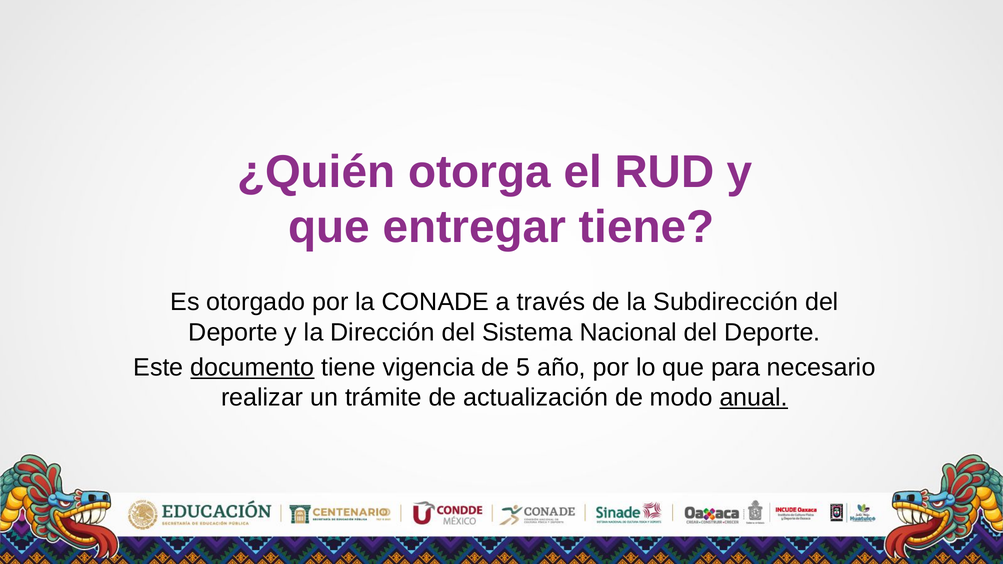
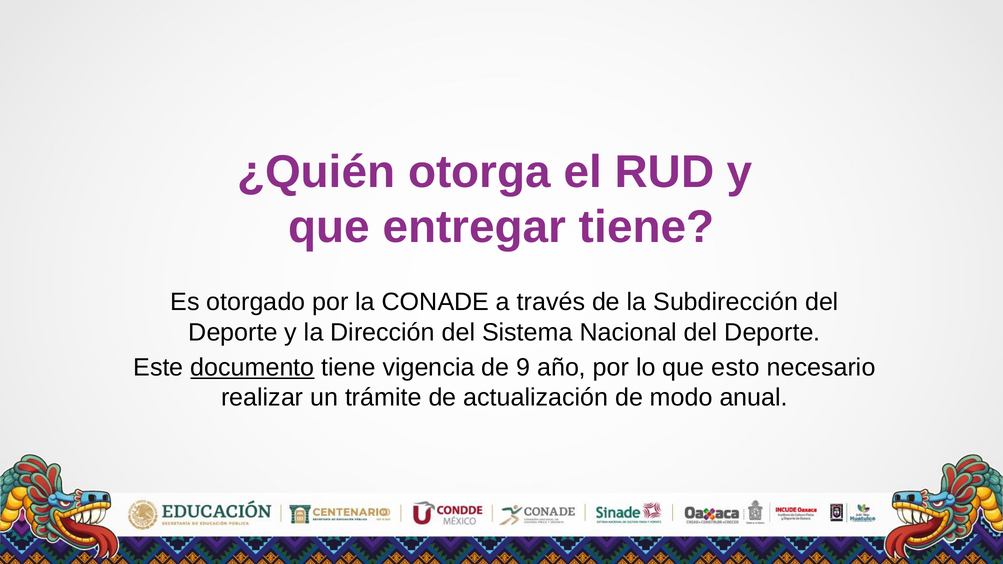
5: 5 -> 9 (523, 368)
para: para -> esto (735, 368)
anual underline: present -> none (754, 398)
